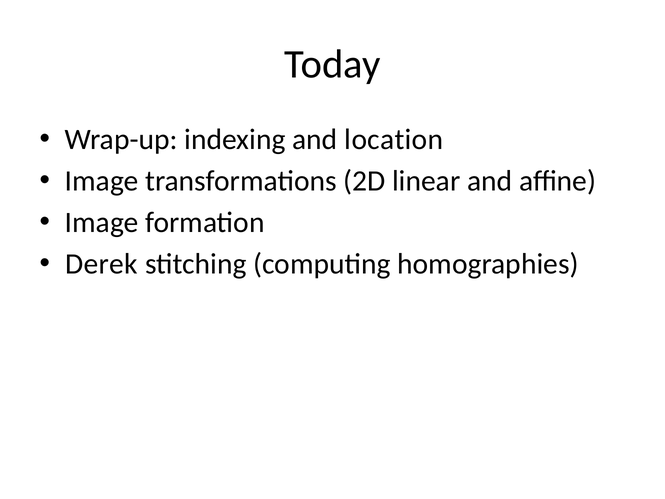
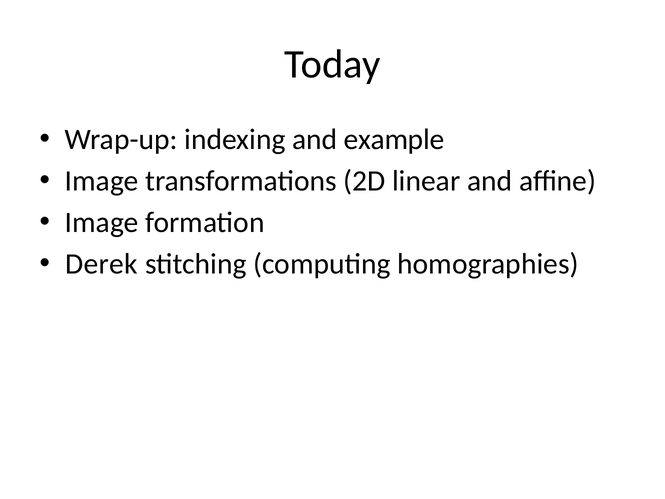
location: location -> example (394, 140)
